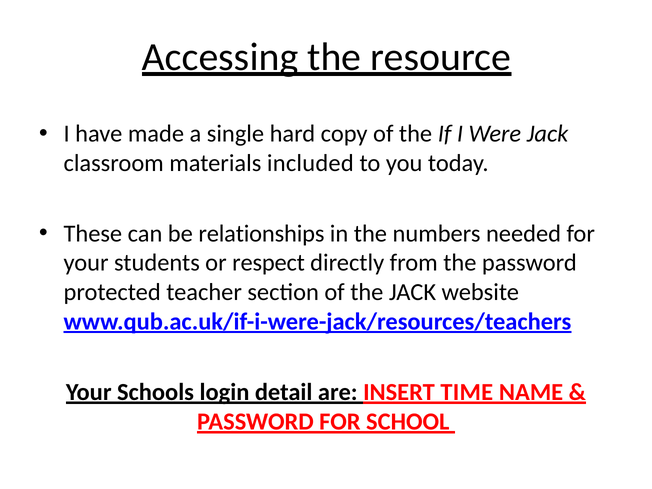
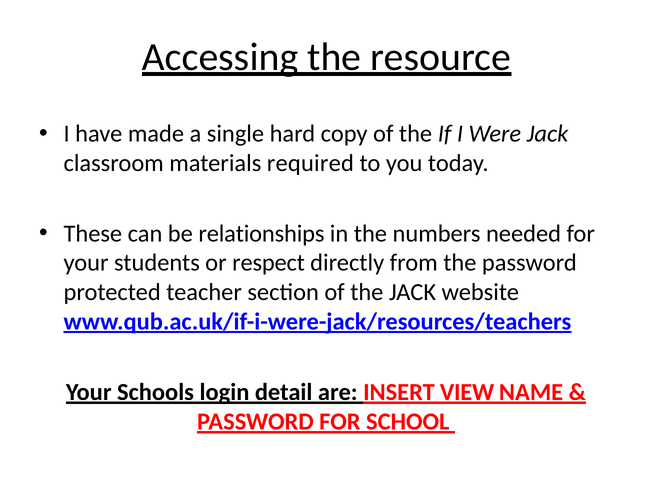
included: included -> required (310, 163)
TIME: TIME -> VIEW (467, 392)
